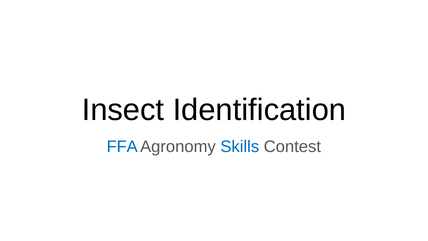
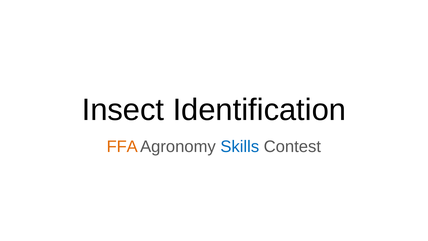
FFA colour: blue -> orange (122, 146)
